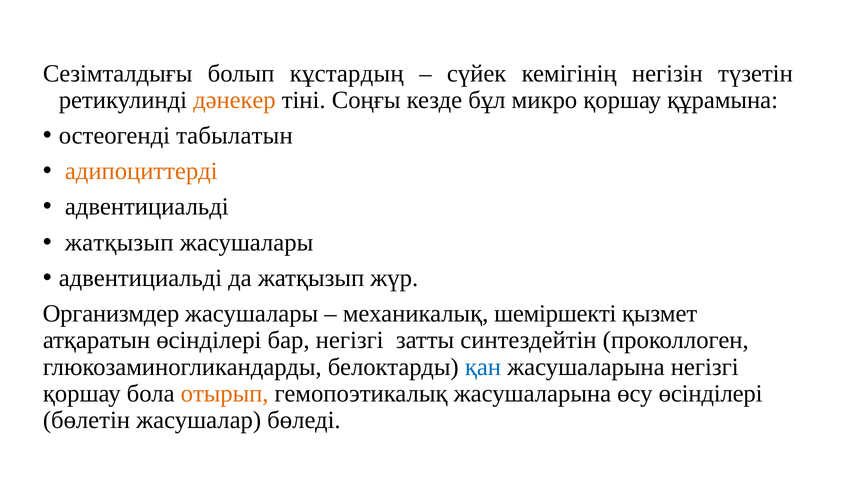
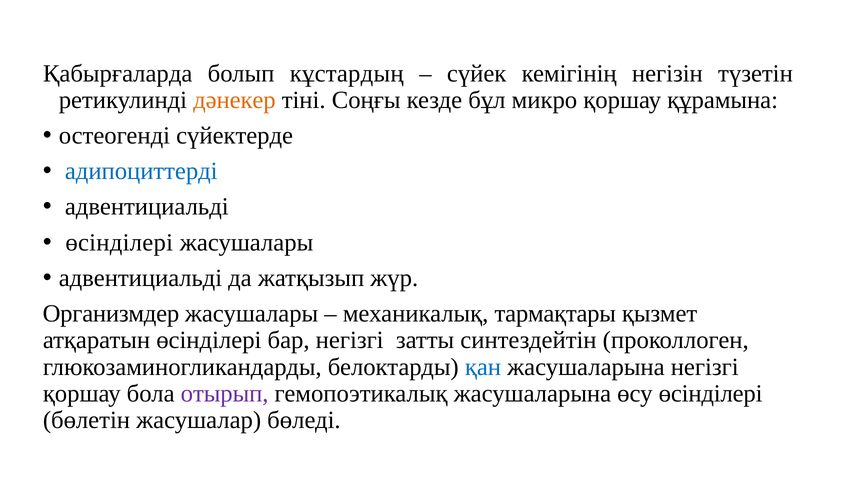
Сезімталдығы: Сезімталдығы -> Қабырғаларда (118, 73)
табылатын: табылатын -> сүйектерде (235, 136)
адипоциттерді colour: orange -> blue (141, 171)
жатқызып: жатқызып -> өсінділері (119, 242)
шеміршекті: шеміршекті -> тармақтары (555, 313)
отырып colour: orange -> purple (225, 394)
